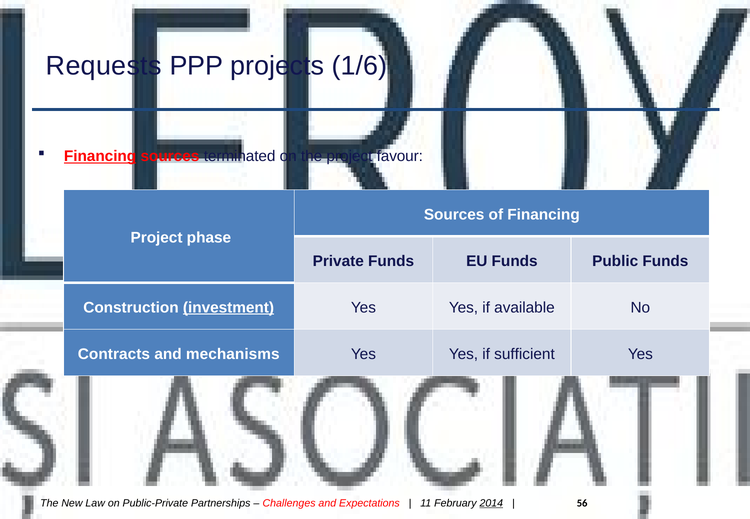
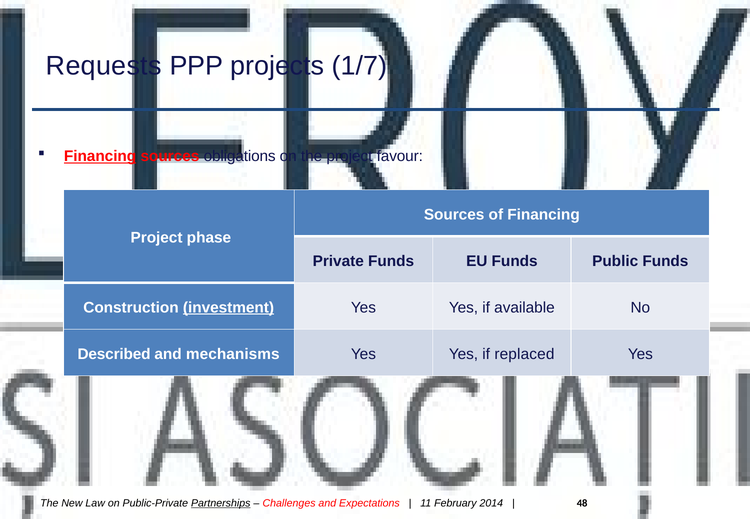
1/6: 1/6 -> 1/7 (359, 66)
terminated: terminated -> obligations (240, 156)
Contracts: Contracts -> Described (114, 354)
sufficient: sufficient -> replaced (524, 354)
Partnerships underline: none -> present (221, 504)
2014 underline: present -> none (491, 504)
56: 56 -> 48 (582, 504)
